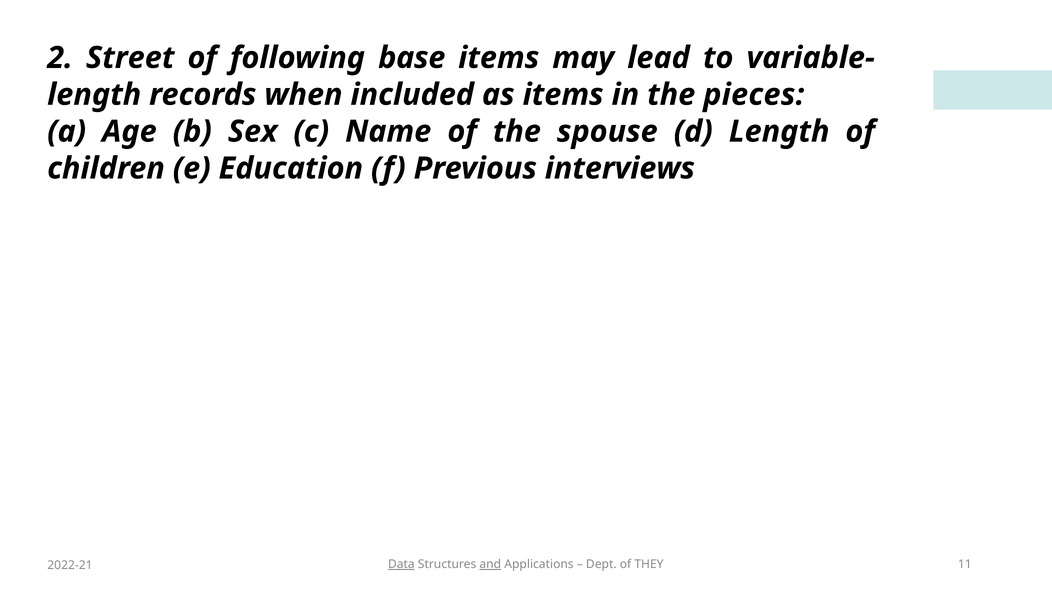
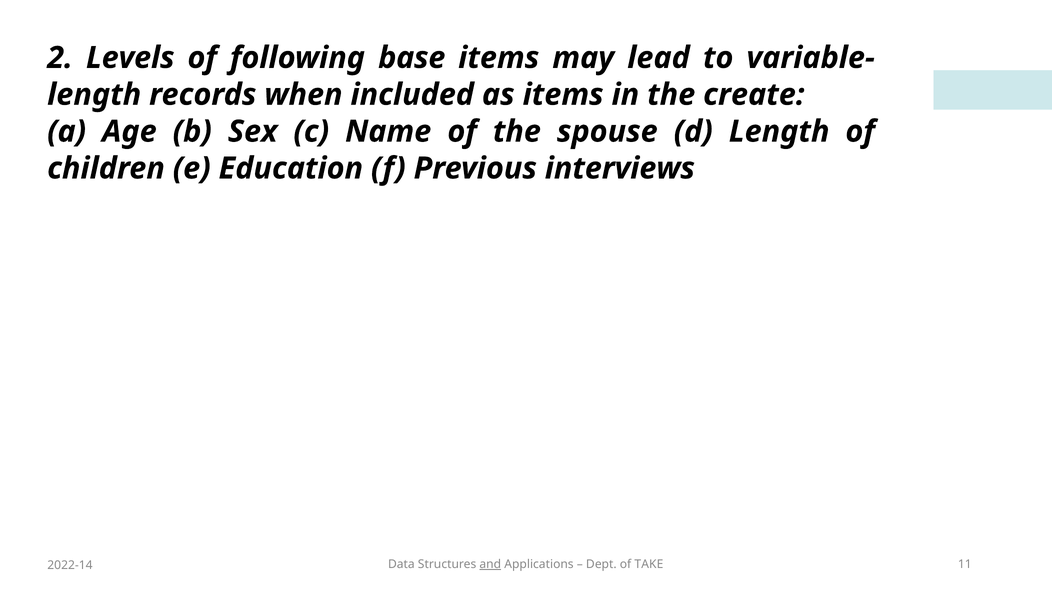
Street: Street -> Levels (130, 58)
pieces: pieces -> create (754, 95)
Data underline: present -> none (401, 564)
THEY: THEY -> TAKE (649, 564)
2022-21: 2022-21 -> 2022-14 (70, 565)
